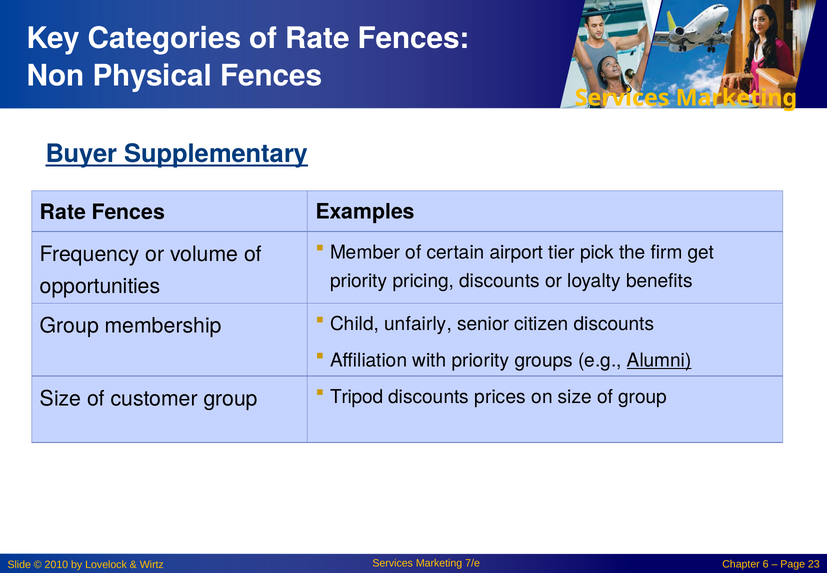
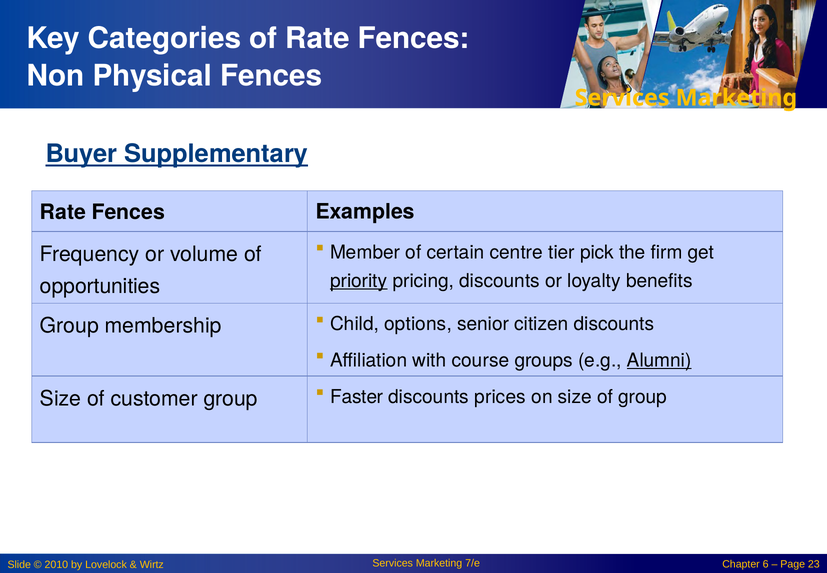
airport: airport -> centre (516, 252)
priority underline: none -> present (359, 281)
unfairly: unfairly -> options (418, 324)
with priority: priority -> course (480, 360)
Tripod: Tripod -> Faster (357, 397)
